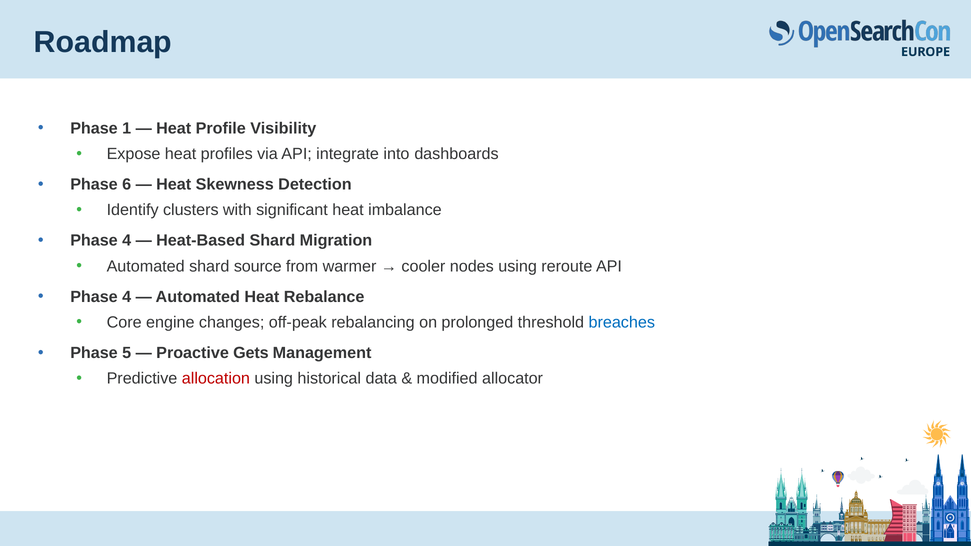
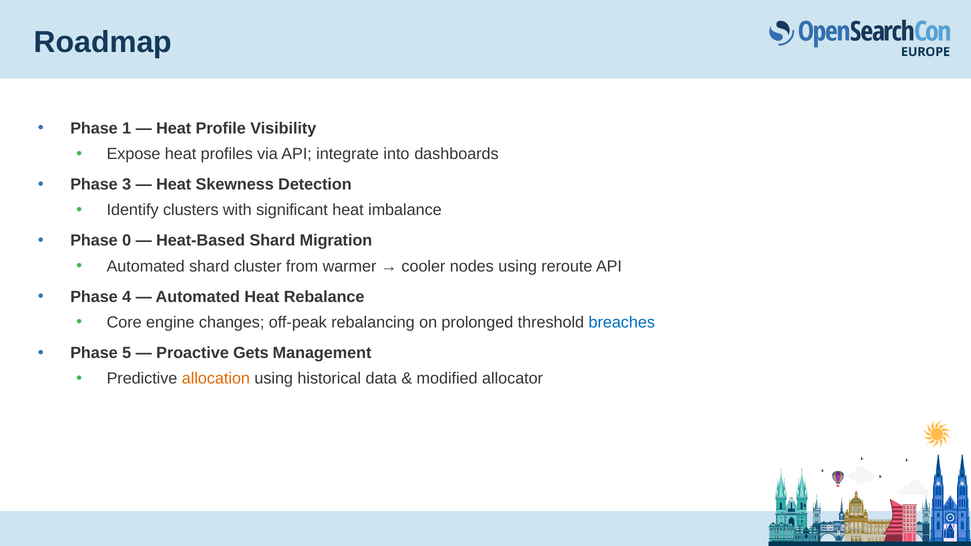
6: 6 -> 3 (127, 185)
4: 4 -> 0 (127, 241)
source: source -> cluster (258, 266)
allocation colour: red -> orange (216, 379)
